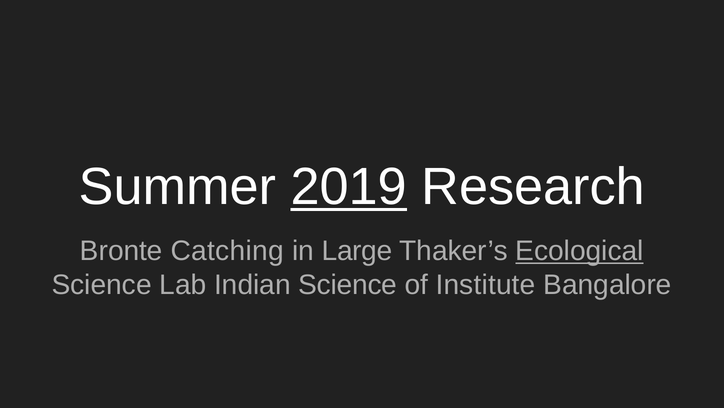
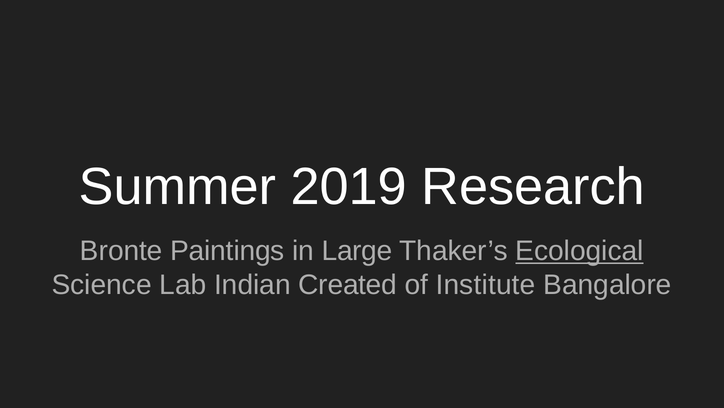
2019 underline: present -> none (349, 186)
Catching: Catching -> Paintings (227, 251)
Indian Science: Science -> Created (348, 284)
